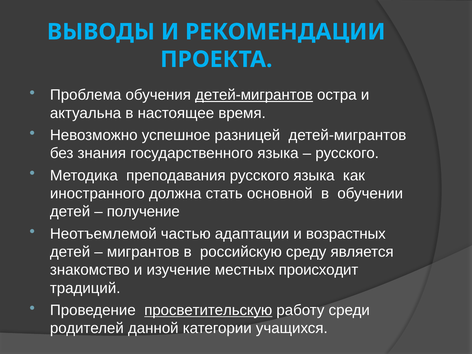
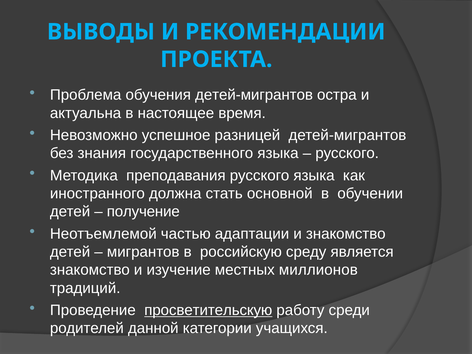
детей-мигрантов underline: present -> none (254, 95)
и возрастных: возрастных -> знакомство (346, 234)
происходит: происходит -> миллионов (318, 270)
